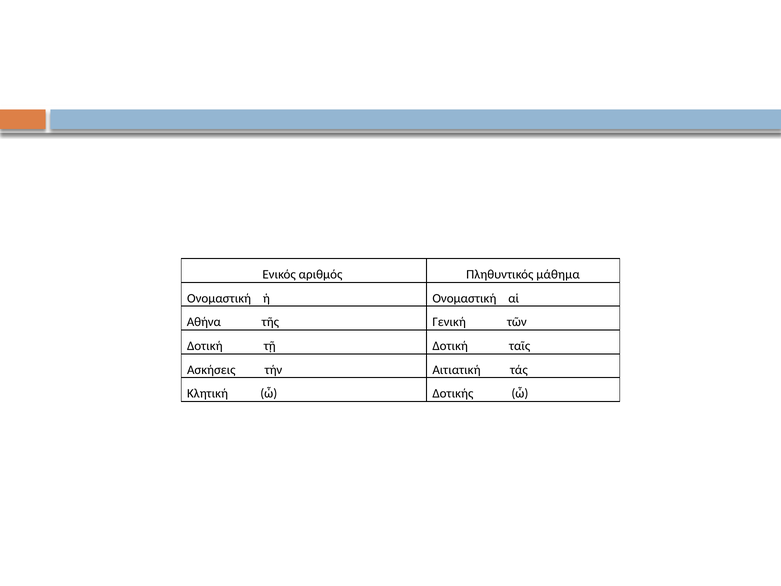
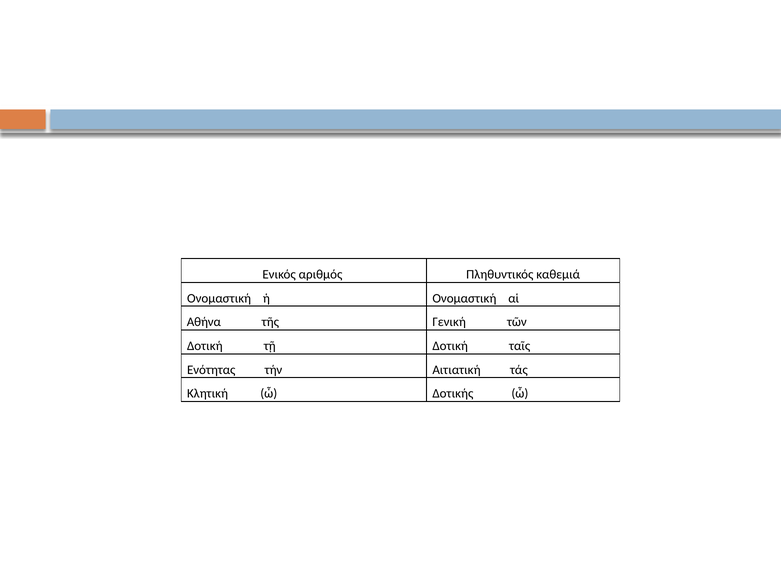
μάθημα: μάθημα -> καθεμιά (558, 274)
Ασκήσεις: Ασκήσεις -> Ενότητας (211, 370)
